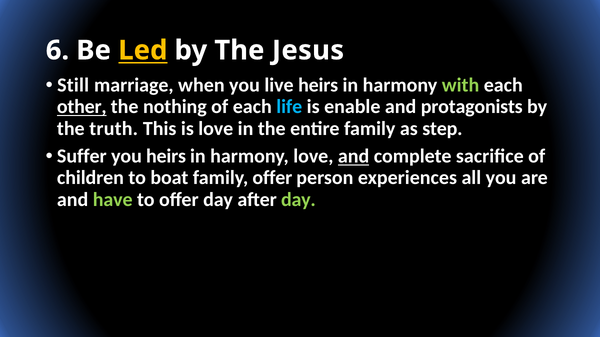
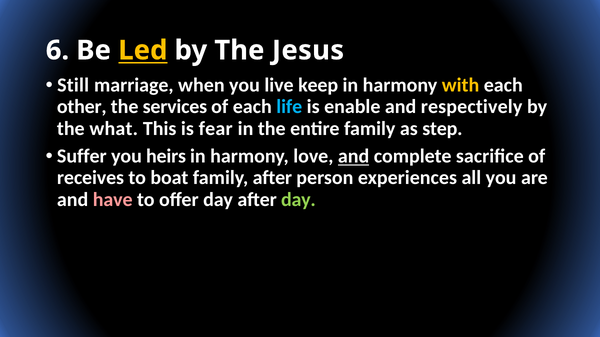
live heirs: heirs -> keep (318, 85)
with colour: light green -> yellow (461, 85)
other underline: present -> none (82, 107)
nothing: nothing -> services (175, 107)
protagonists: protagonists -> respectively (472, 107)
truth: truth -> what (114, 129)
is love: love -> fear (216, 129)
children: children -> receives (91, 178)
family offer: offer -> after (272, 178)
have colour: light green -> pink (113, 200)
